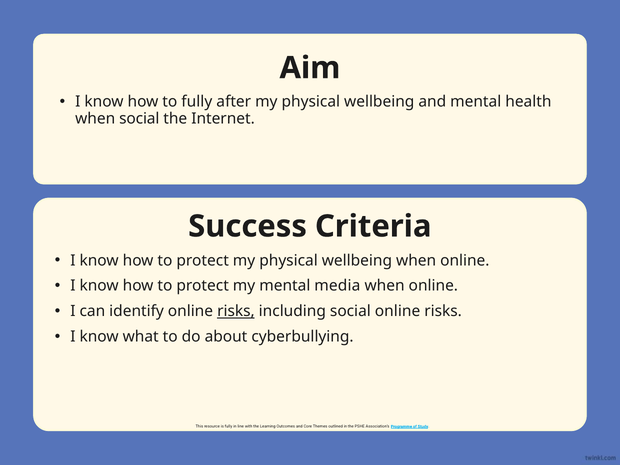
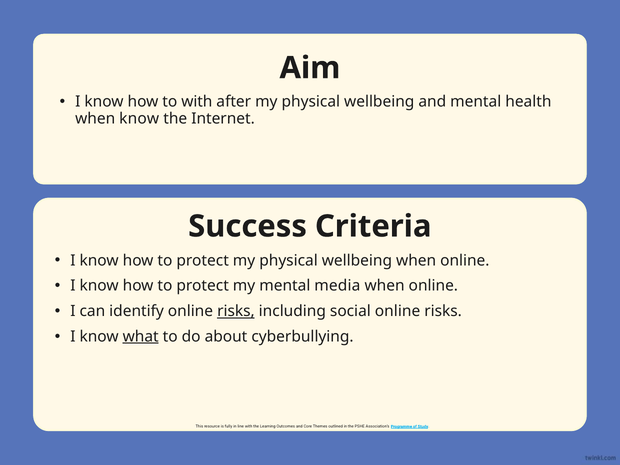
to fully: fully -> with (197, 102)
when social: social -> know (139, 119)
what underline: none -> present (141, 336)
